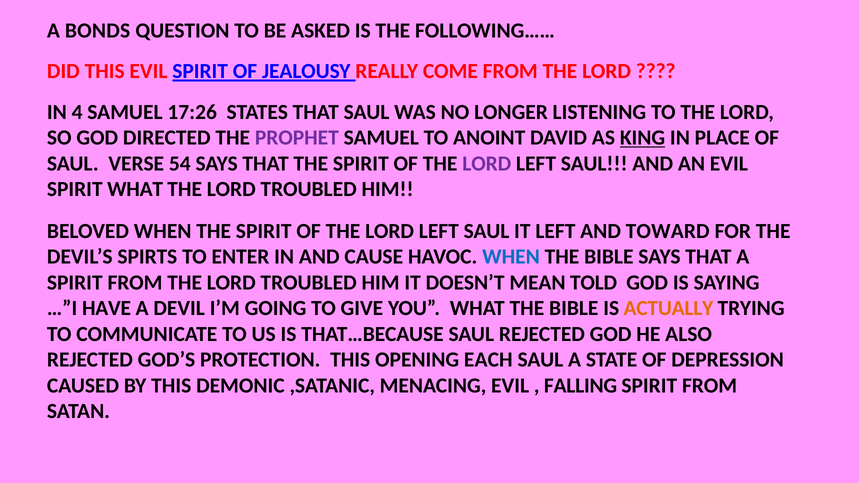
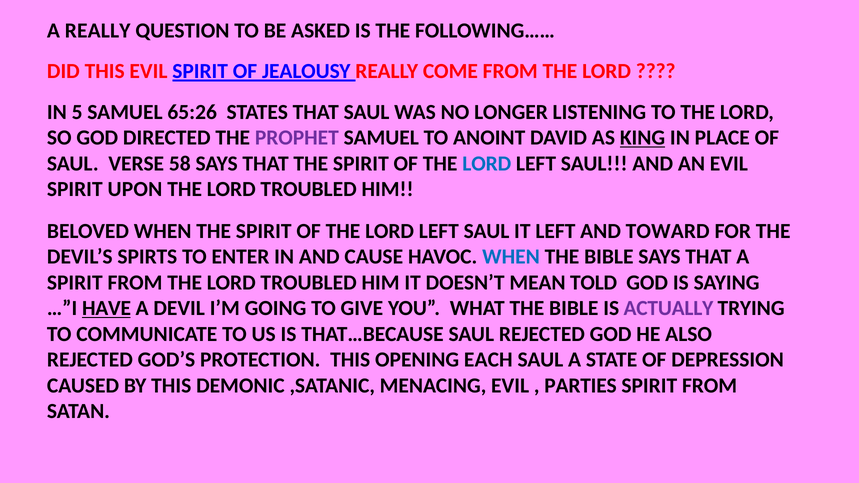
A BONDS: BONDS -> REALLY (98, 31)
4: 4 -> 5 (77, 112)
17:26: 17:26 -> 65:26 (192, 112)
54: 54 -> 58 (180, 164)
LORD colour: purple -> blue (487, 164)
SPIRIT WHAT: WHAT -> UPON (135, 189)
HAVE underline: none -> present (107, 308)
ACTUALLY colour: orange -> purple (668, 308)
FALLING: FALLING -> PARTIES (581, 386)
